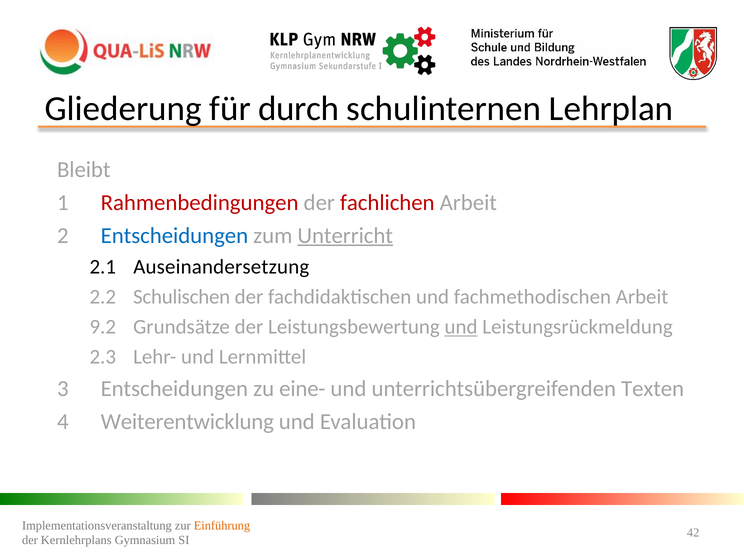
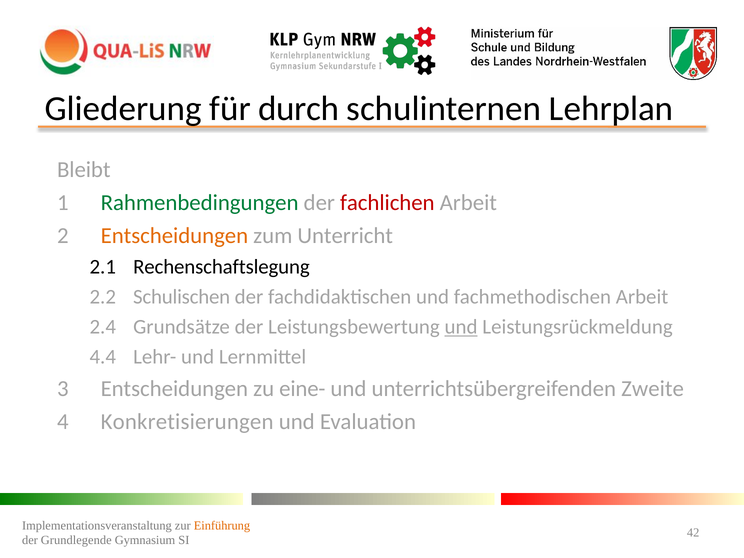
Rahmenbedingungen colour: red -> green (200, 203)
Entscheidungen colour: blue -> orange (174, 236)
Unterricht underline: present -> none (345, 236)
Auseinandersetzung: Auseinandersetzung -> Rechenschaftslegung (221, 267)
9.2: 9.2 -> 2.4 (103, 327)
2.3: 2.3 -> 4.4 (103, 357)
Texten: Texten -> Zweite (653, 389)
Weiterentwicklung: Weiterentwicklung -> Konkretisierungen (187, 422)
Kernlehrplans: Kernlehrplans -> Grundlegende (76, 540)
